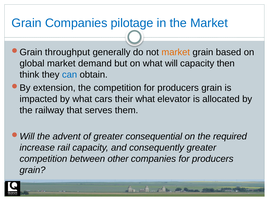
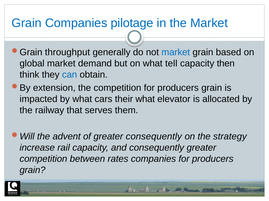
market colour: orange -> blue (176, 53)
will: will -> tell (171, 64)
greater consequential: consequential -> consequently (154, 137)
required: required -> strategy (230, 137)
other: other -> rates (118, 159)
